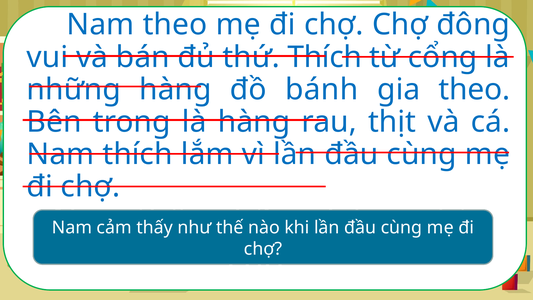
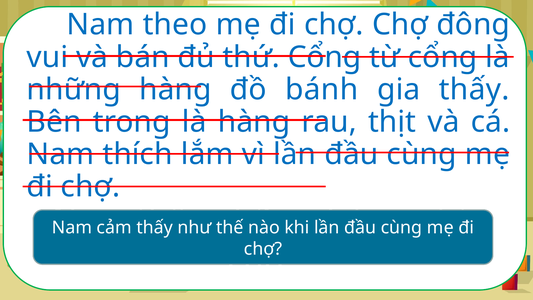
Thích: Thích -> Cổng (325, 57)
gia theo: theo -> thấy (474, 89)
